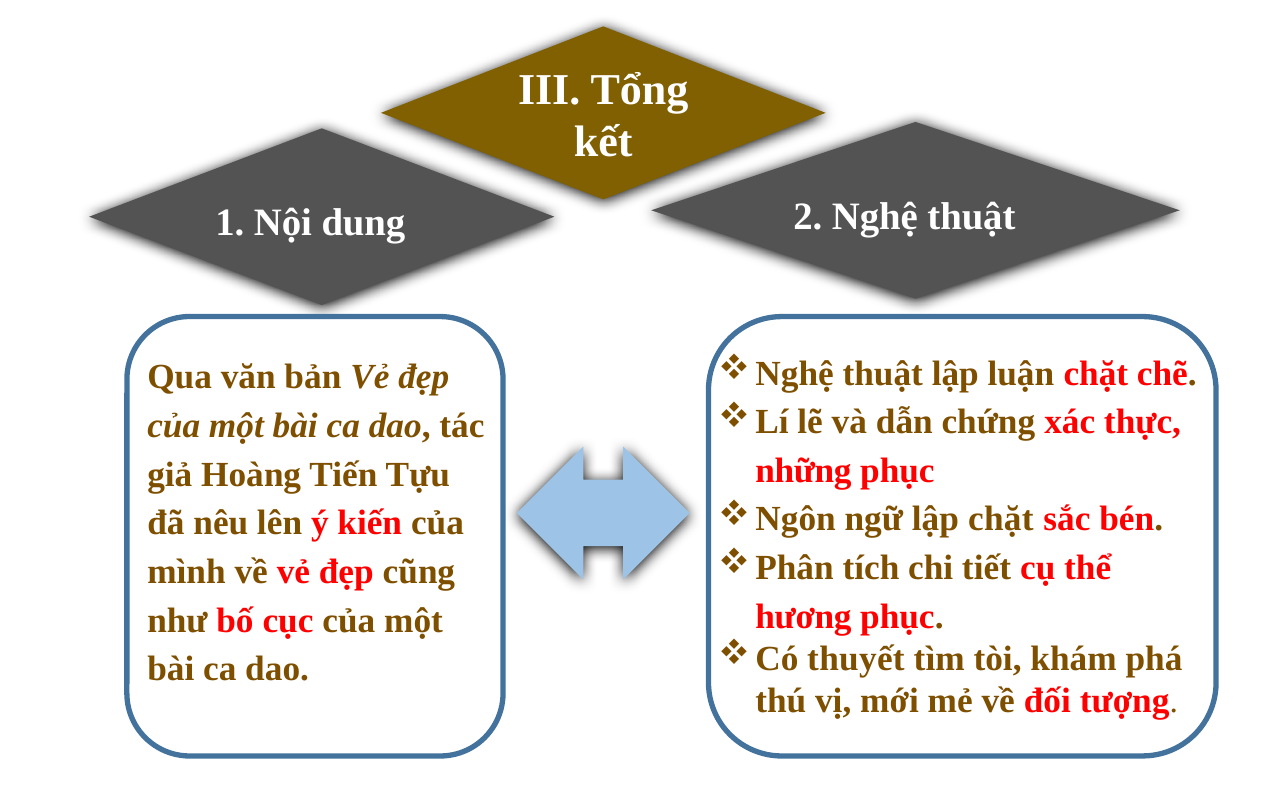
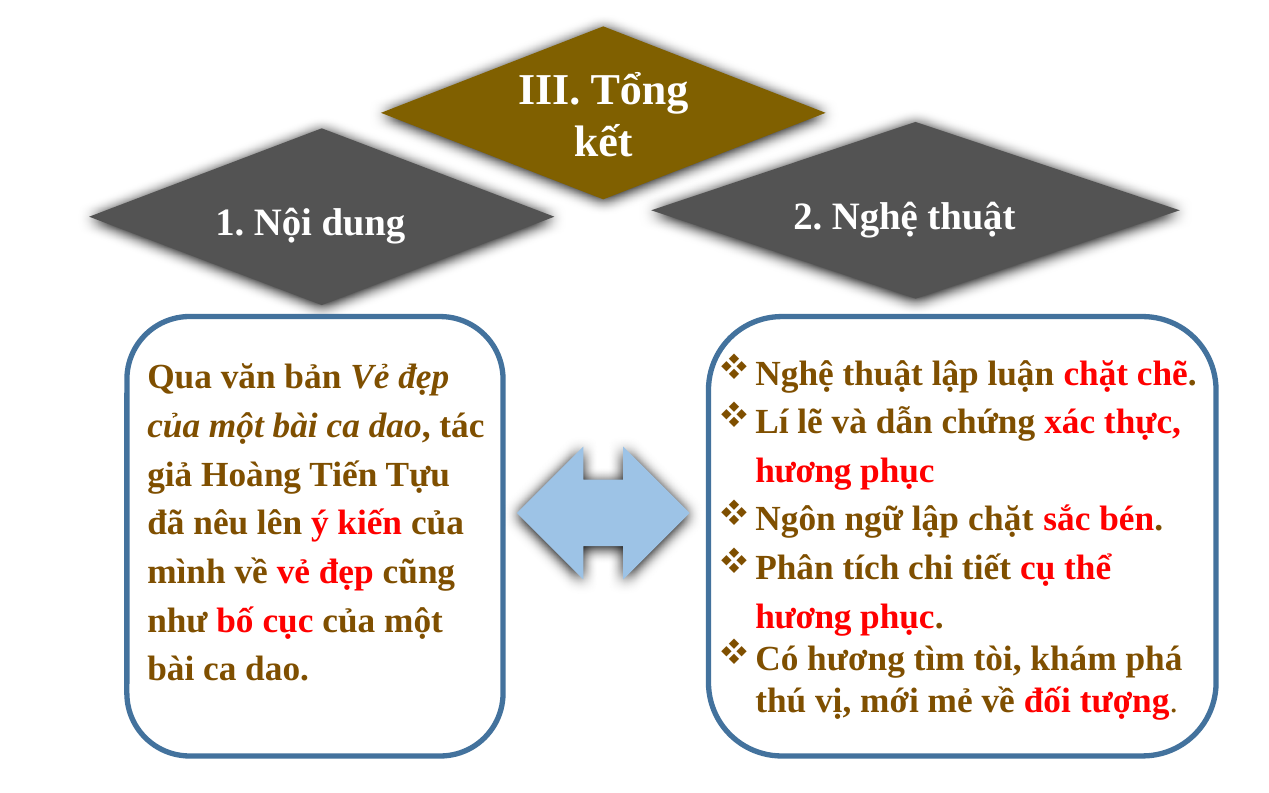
những: những -> hương (804, 471)
thuyết: thuyết -> hương (856, 659)
